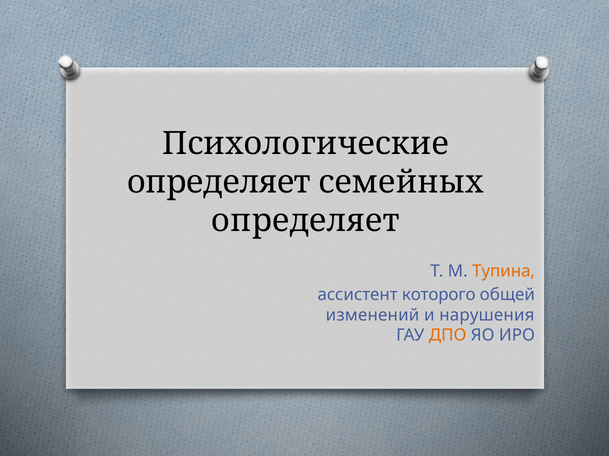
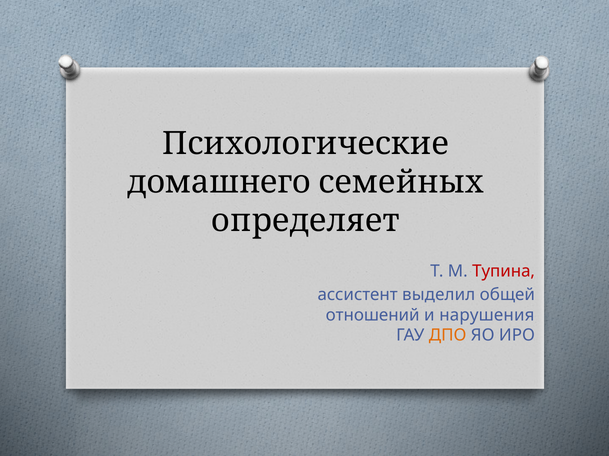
определяет: определяет -> домашнего (219, 183)
Тупина colour: orange -> red (504, 272)
которого: которого -> выделил (439, 295)
изменений: изменений -> отношений (373, 316)
